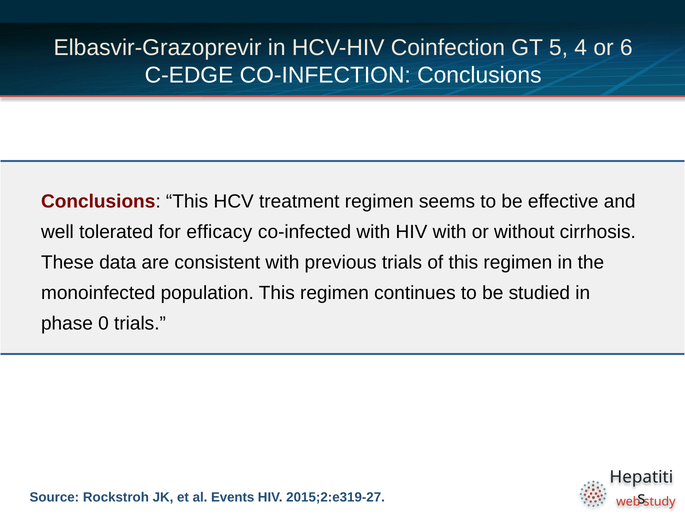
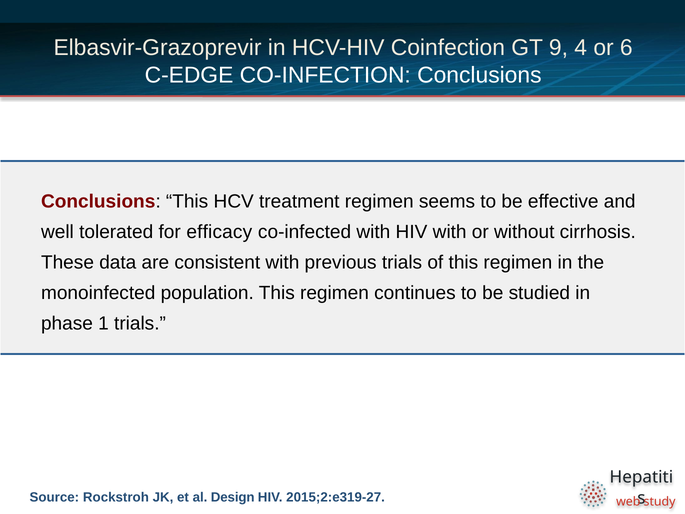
5: 5 -> 9 (559, 48)
0: 0 -> 1 (104, 323)
Events: Events -> Design (233, 497)
